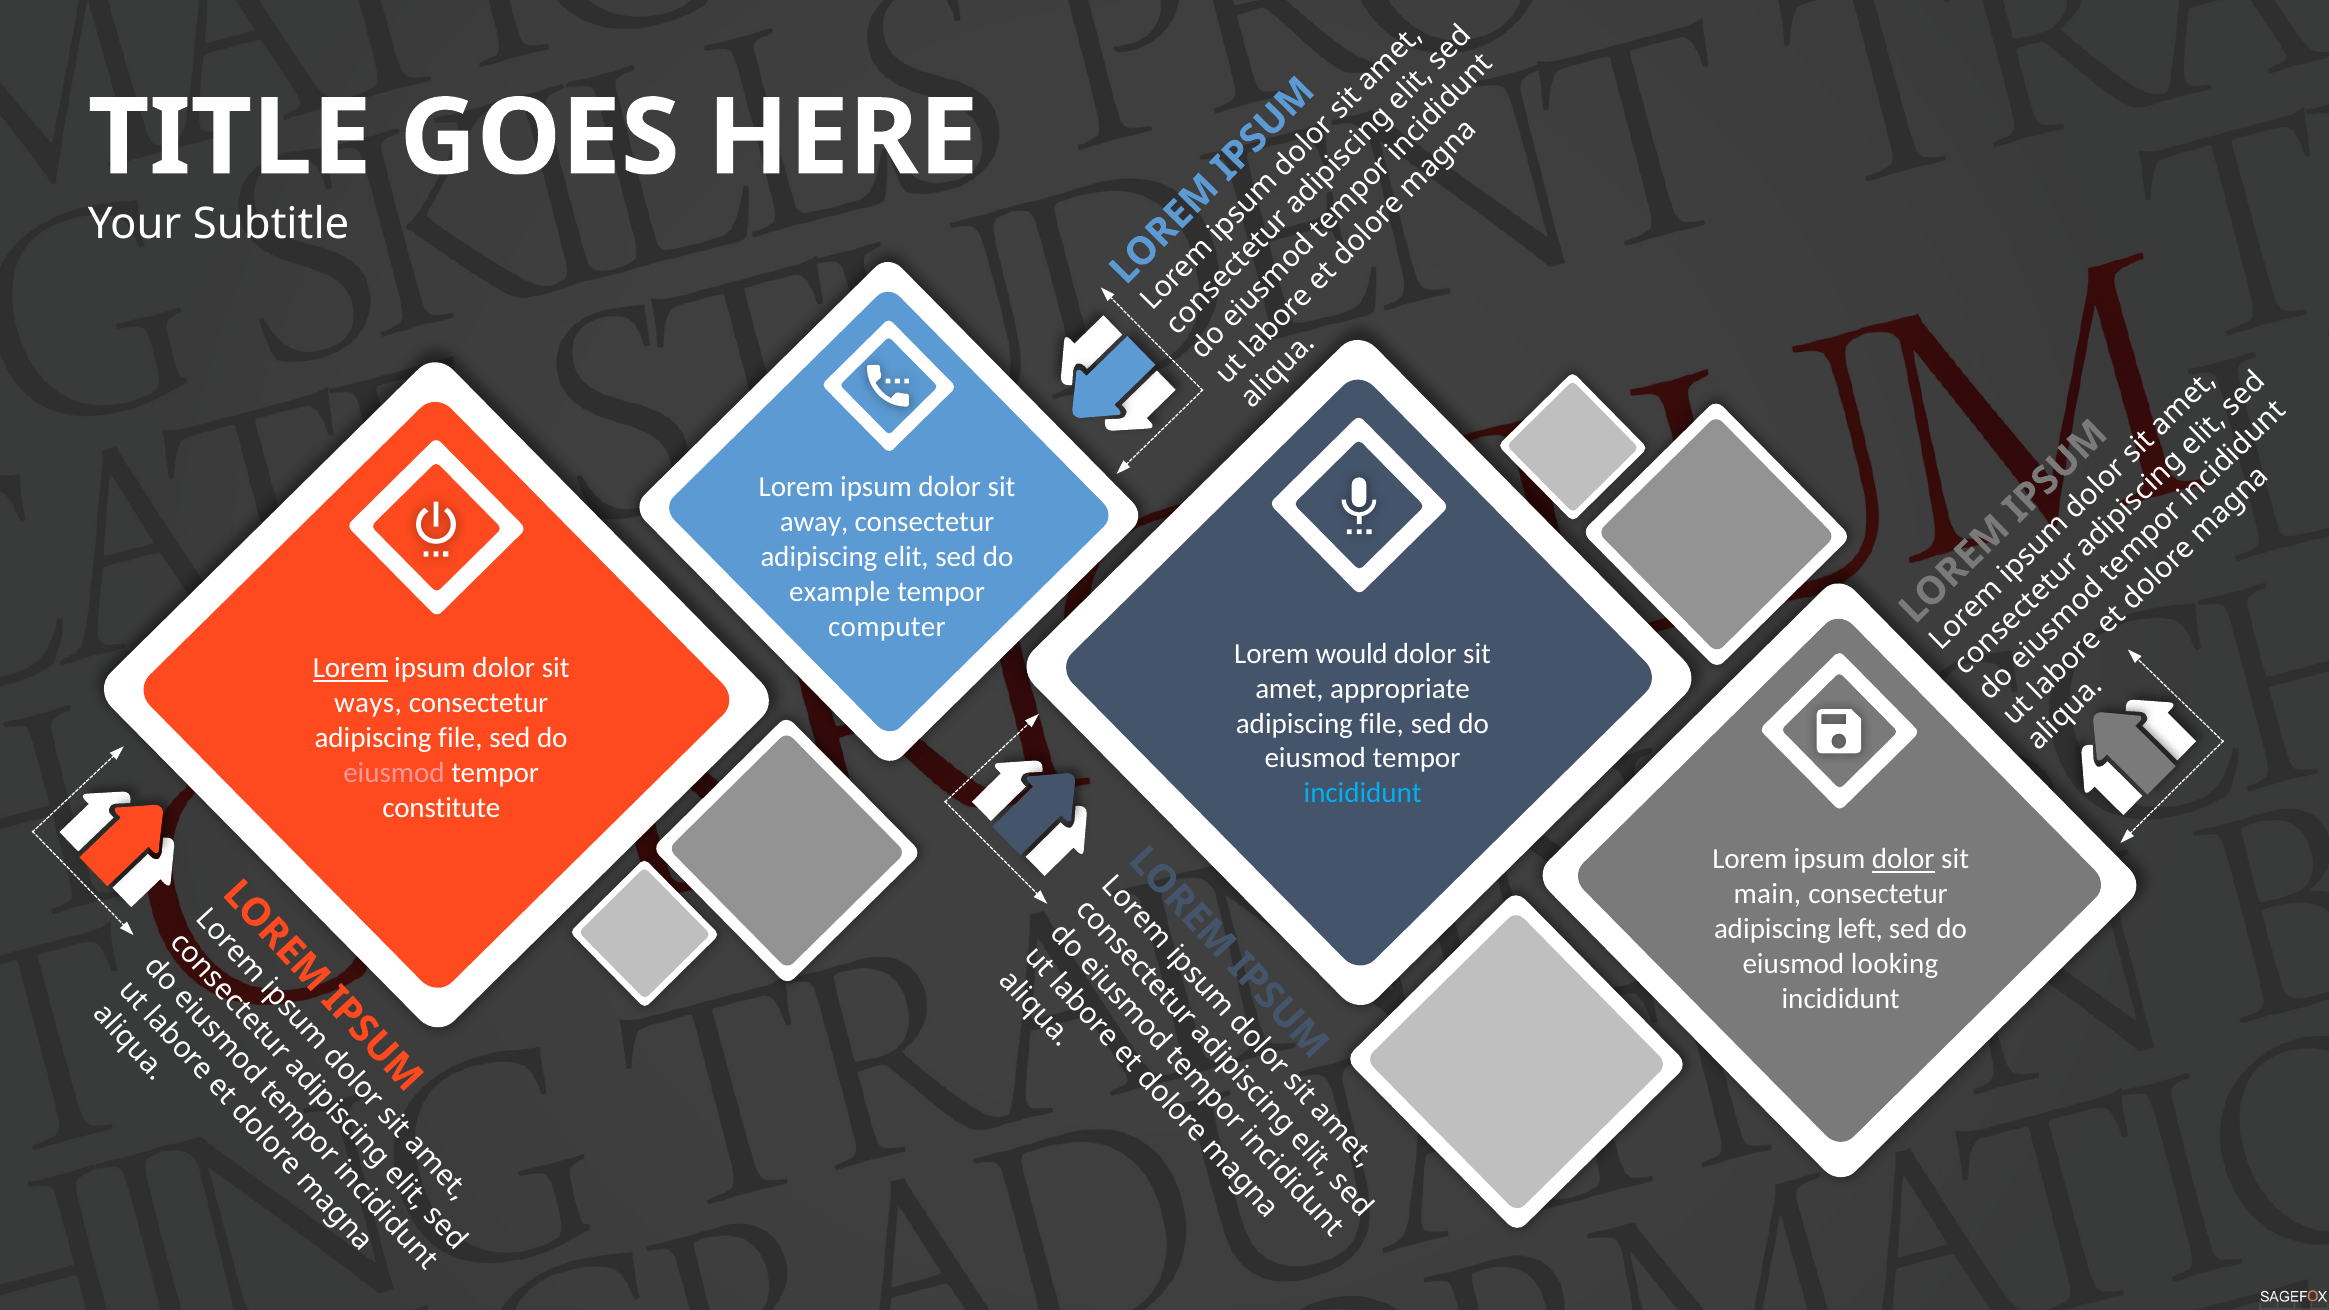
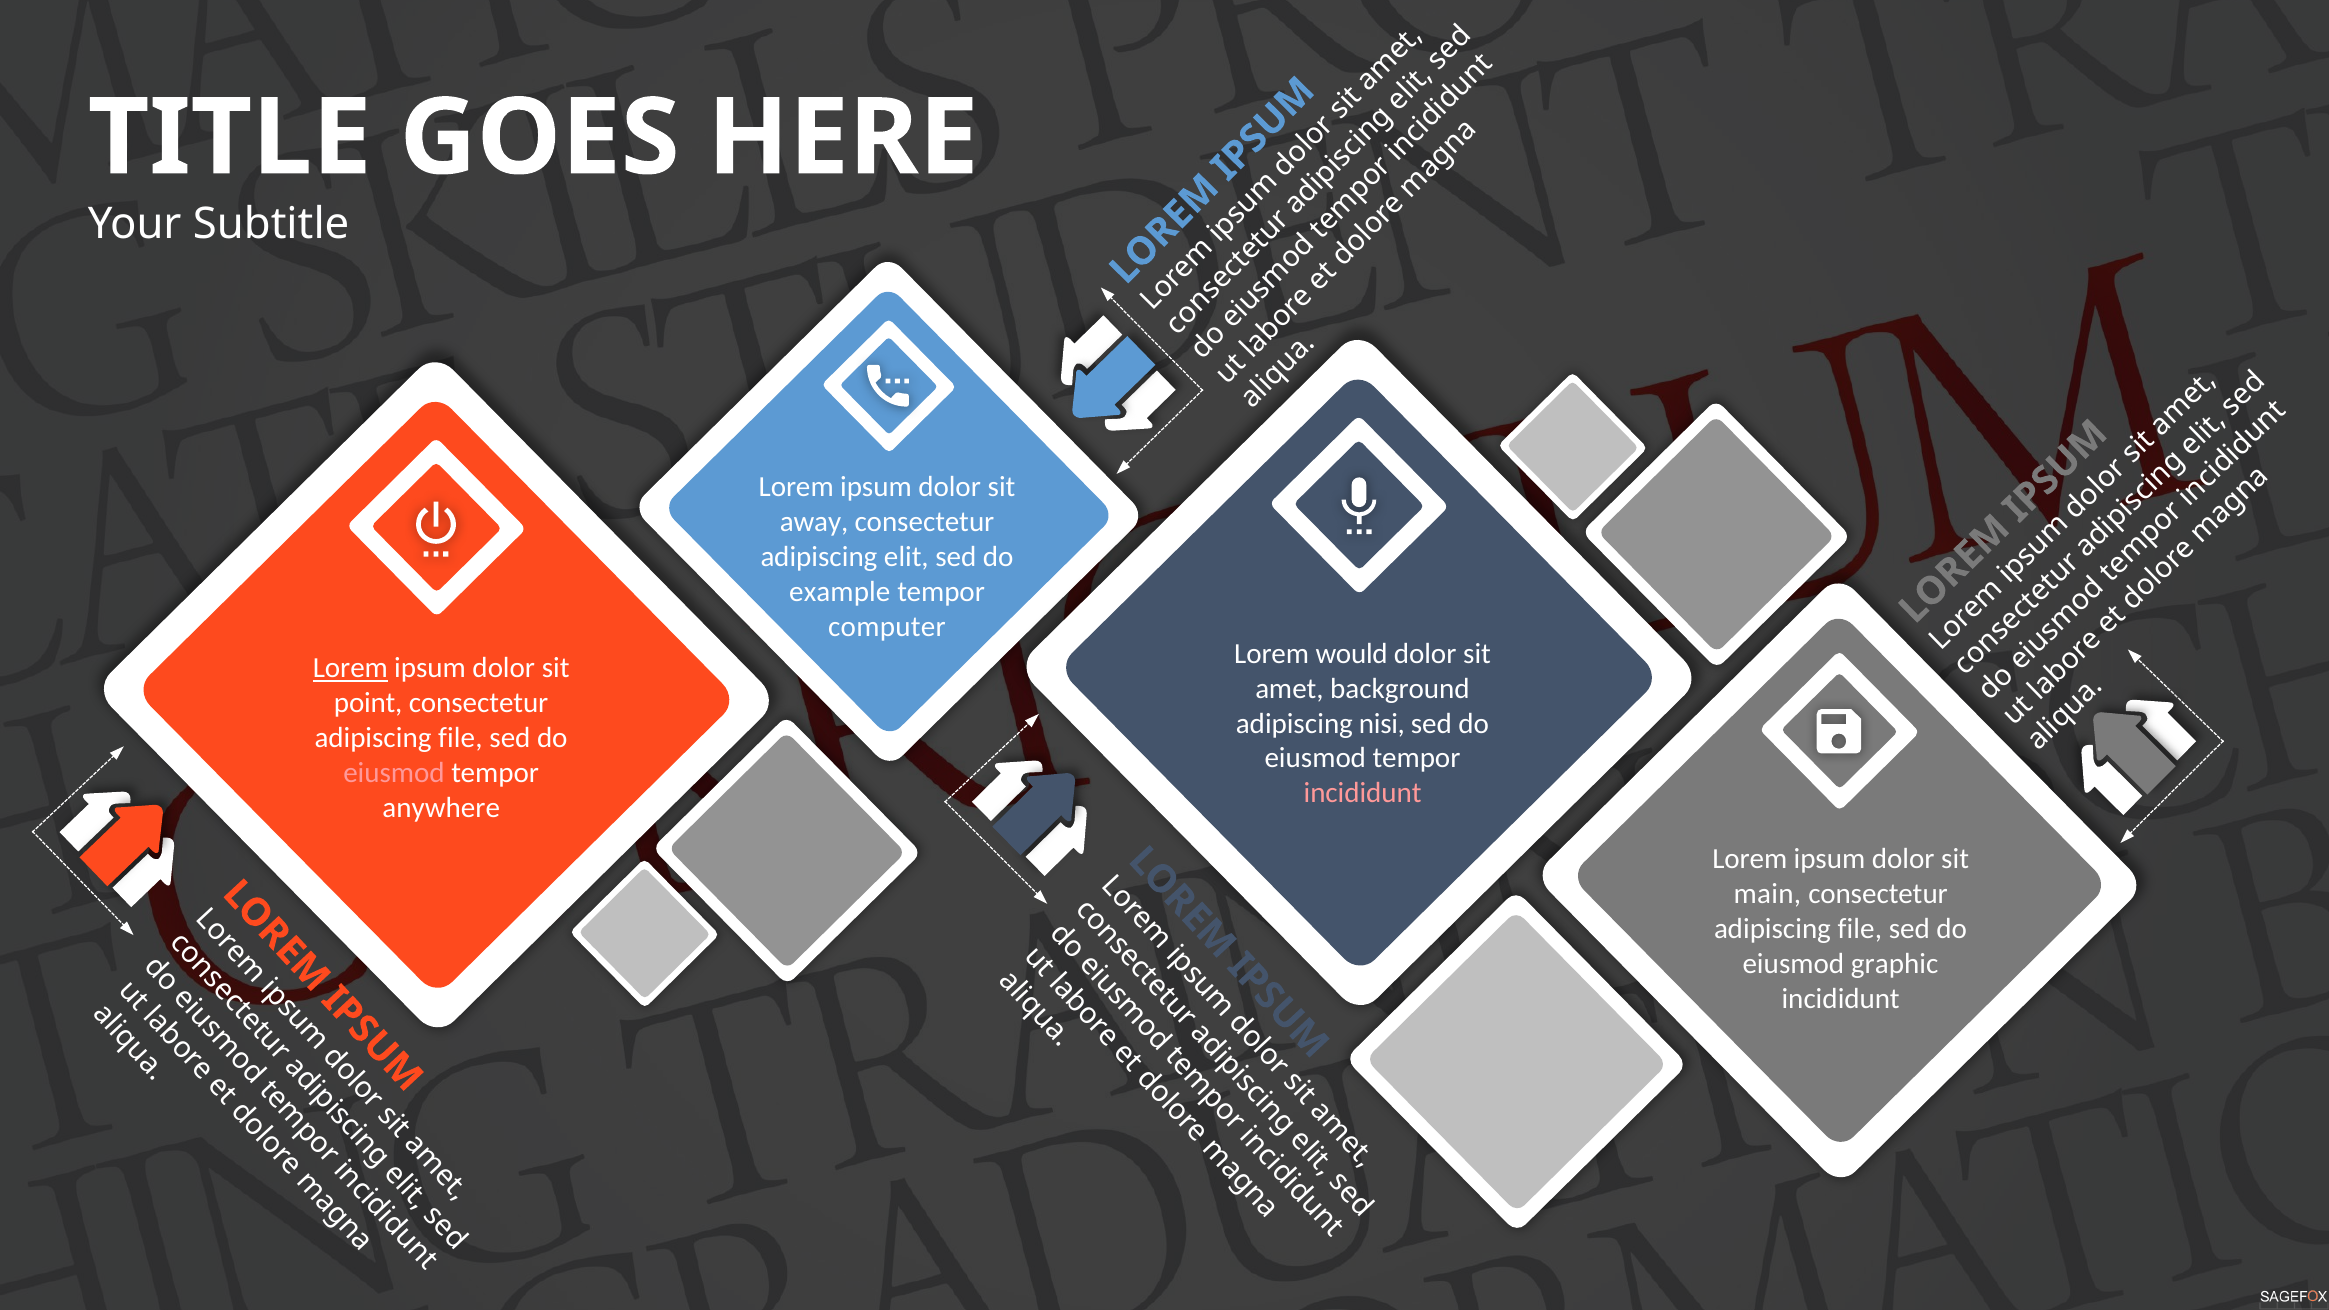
appropriate: appropriate -> background (1400, 689)
ways: ways -> point (368, 703)
file: file -> nisi (1382, 723)
incididunt colour: light blue -> pink (1363, 793)
constitute: constitute -> anywhere (441, 808)
dolor underline: present -> none (1903, 859)
left: left -> file (1860, 929)
looking: looking -> graphic (1895, 964)
